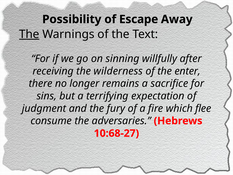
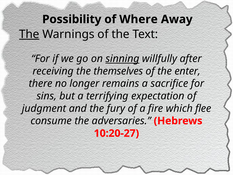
Escape: Escape -> Where (139, 19)
sinning underline: none -> present (122, 59)
wilderness: wilderness -> themselves (118, 71)
10:68-27: 10:68-27 -> 10:20-27 (116, 133)
